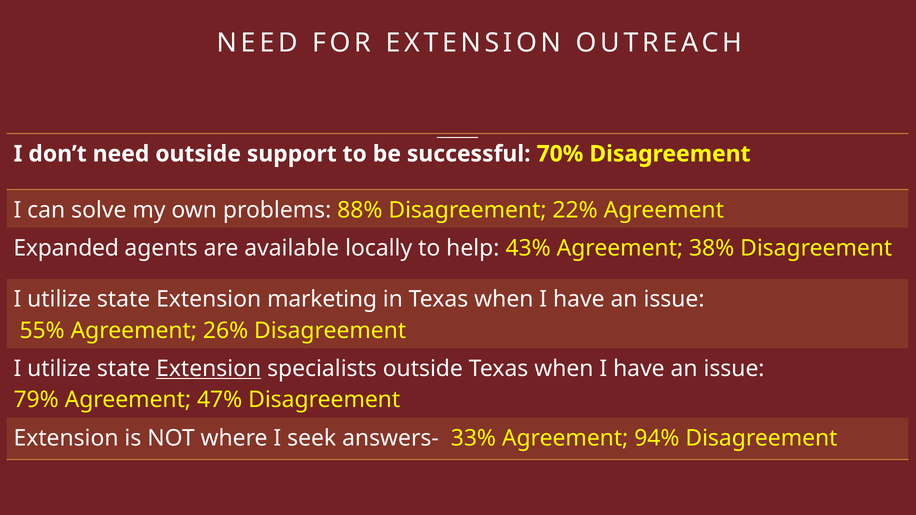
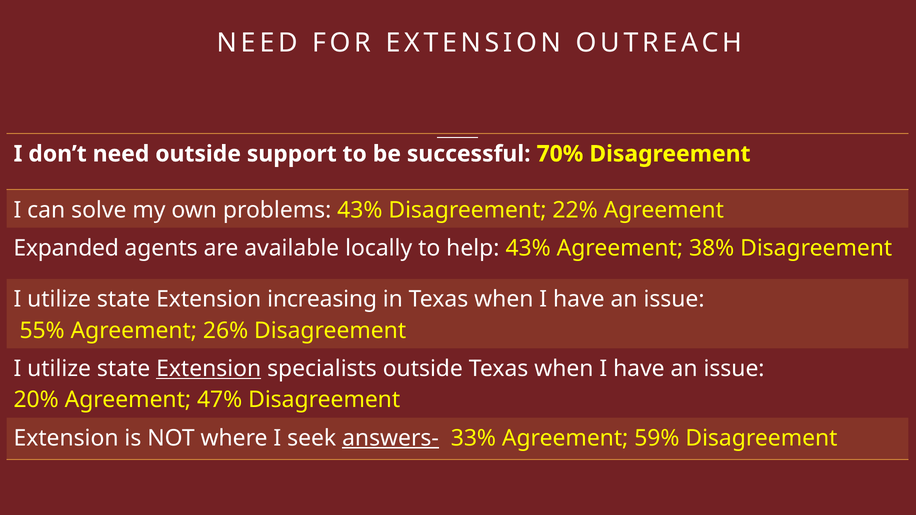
problems 88%: 88% -> 43% (360, 210)
marketing: marketing -> increasing (322, 299)
79%: 79% -> 20% (36, 400)
answers- underline: none -> present (390, 438)
94%: 94% -> 59% (657, 438)
